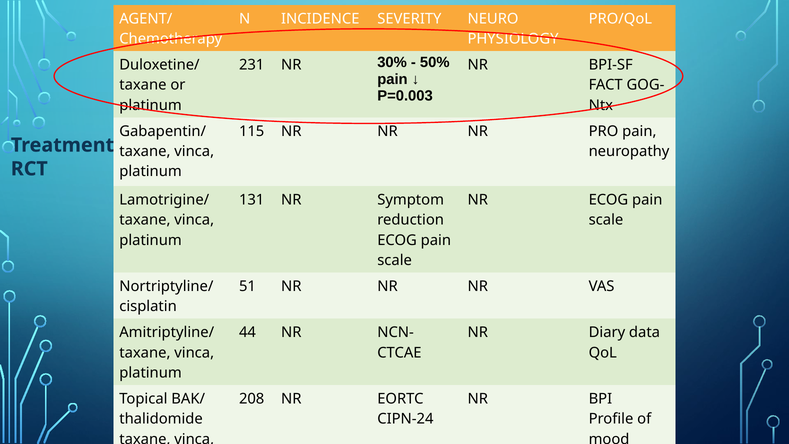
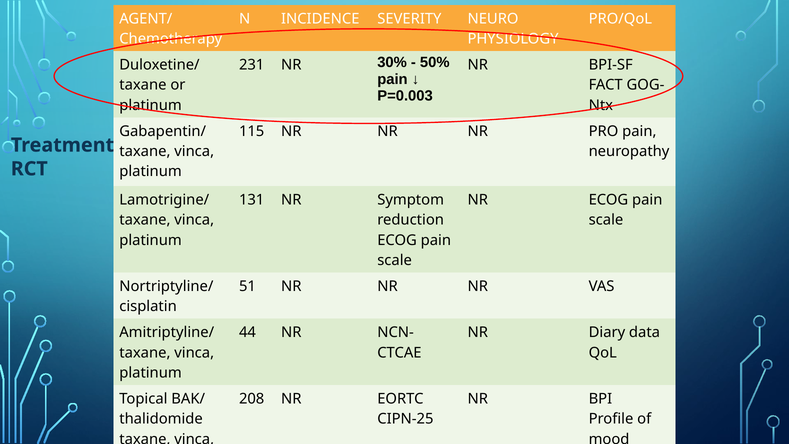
CIPN-24: CIPN-24 -> CIPN-25 (405, 419)
